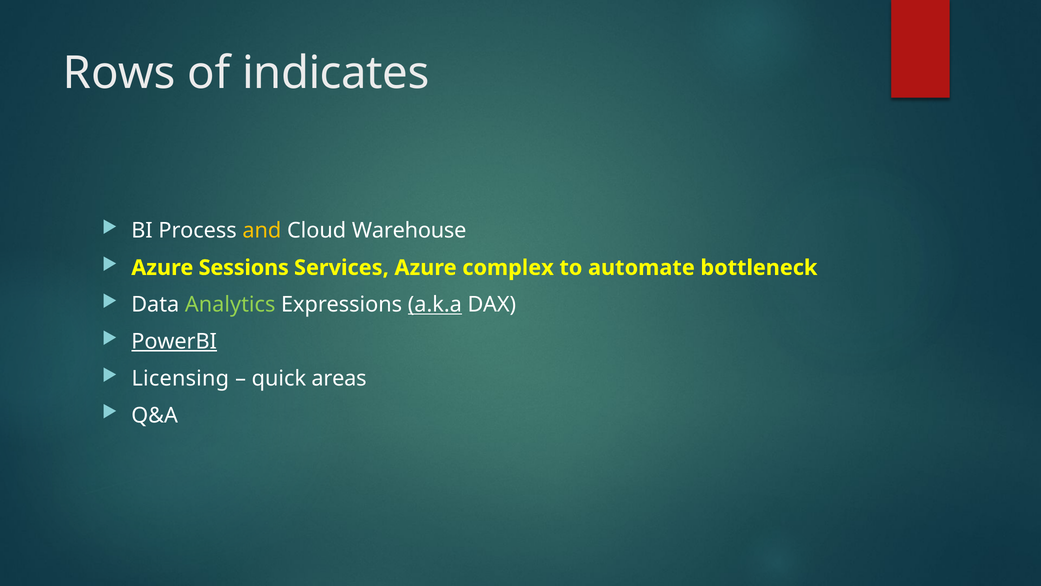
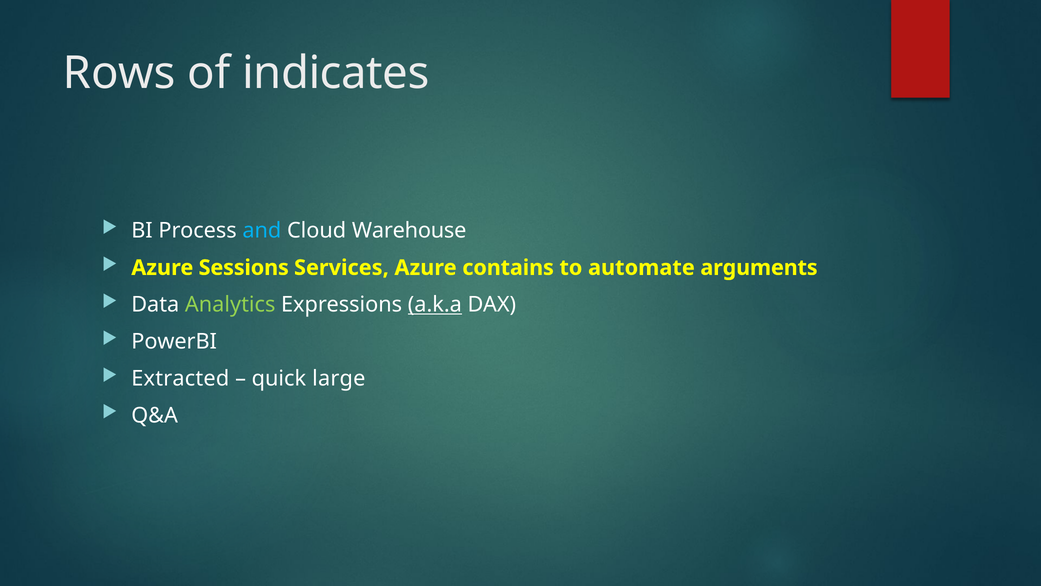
and colour: yellow -> light blue (262, 231)
complex: complex -> contains (508, 268)
bottleneck: bottleneck -> arguments (759, 268)
PowerBI underline: present -> none (174, 341)
Licensing: Licensing -> Extracted (180, 378)
areas: areas -> large (339, 378)
